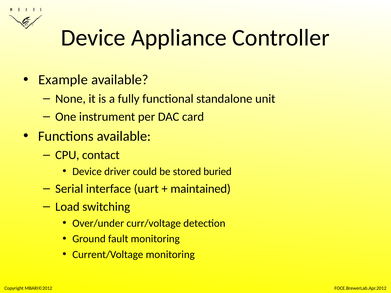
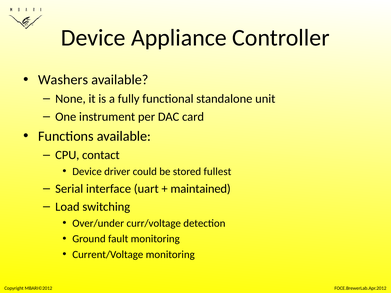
Example: Example -> Washers (63, 80)
buried: buried -> fullest (217, 172)
